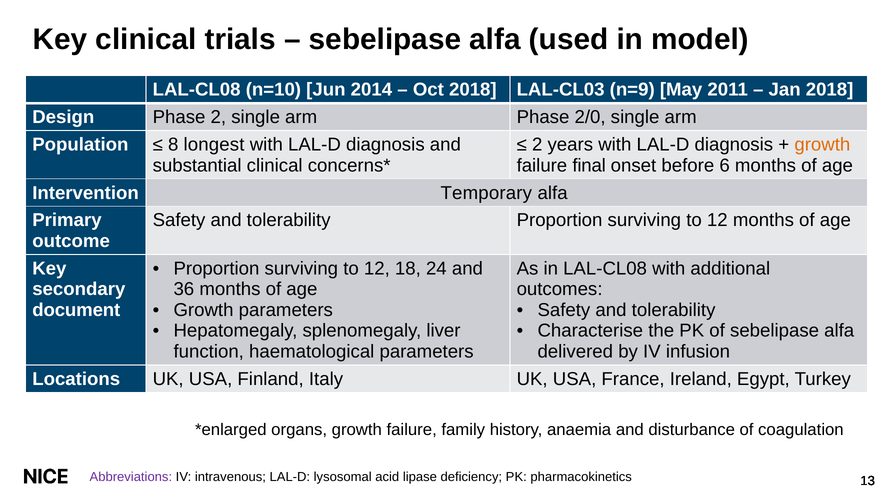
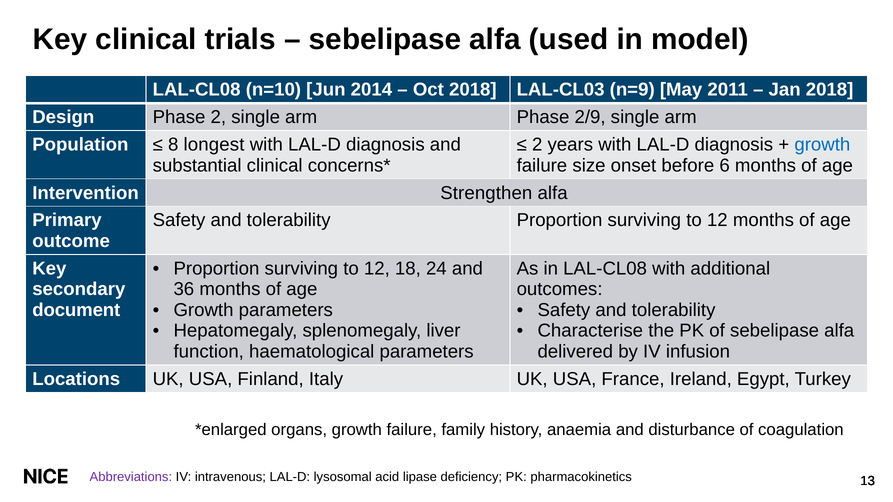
2/0: 2/0 -> 2/9 (590, 117)
growth colour: orange -> blue (822, 145)
final: final -> size (589, 166)
Temporary: Temporary -> Strengthen (486, 193)
